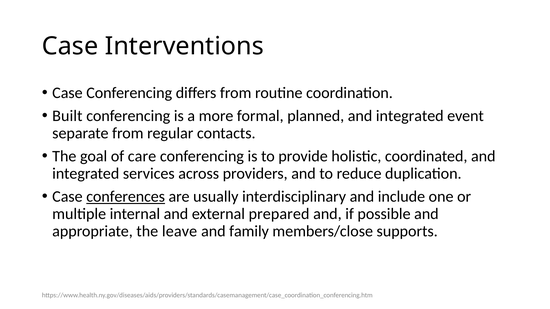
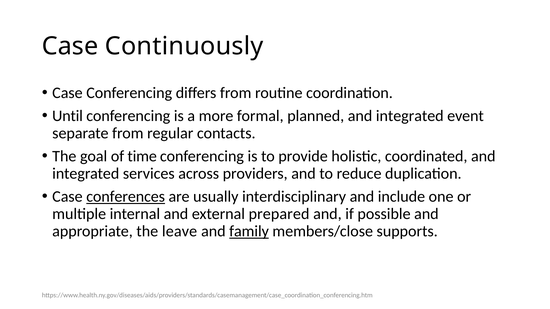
Interventions: Interventions -> Continuously (184, 46)
Built: Built -> Until (68, 116)
care: care -> time (142, 156)
family underline: none -> present (249, 231)
